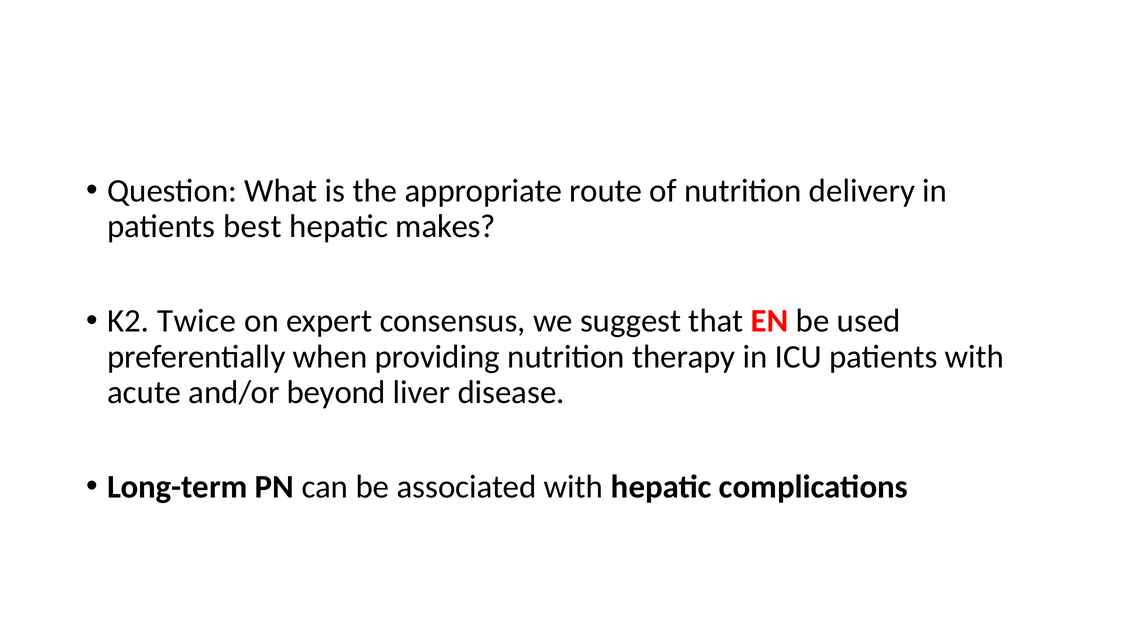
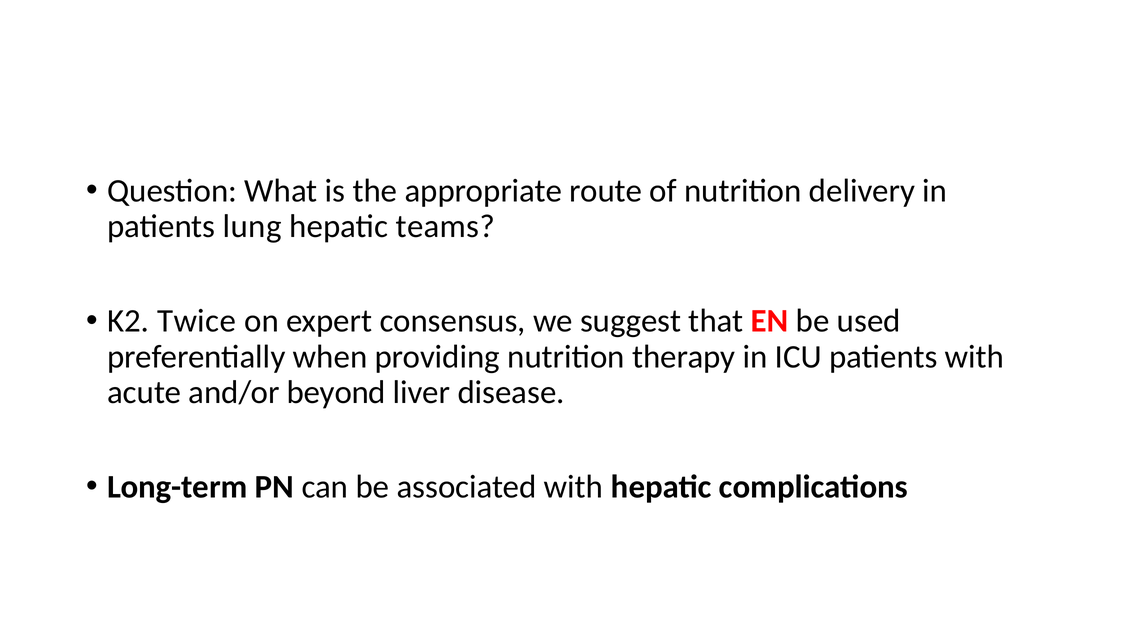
best: best -> lung (252, 226)
makes: makes -> teams (445, 226)
